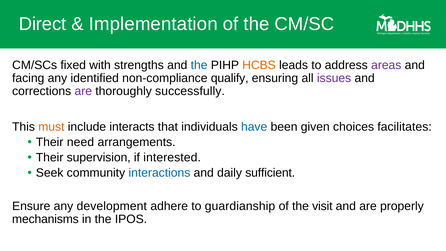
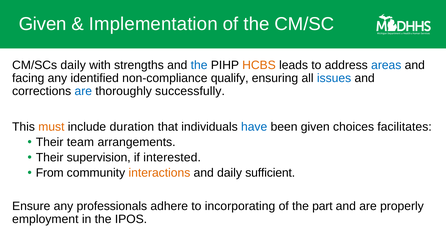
Direct: Direct -> Given (43, 24)
CM/SCs fixed: fixed -> daily (73, 65)
areas colour: purple -> blue (386, 65)
issues colour: purple -> blue (334, 78)
are colour: purple -> blue (83, 91)
interacts: interacts -> duration (132, 127)
need: need -> team (80, 142)
Seek: Seek -> From (50, 173)
interactions colour: blue -> orange (159, 173)
development: development -> professionals (112, 206)
guardianship: guardianship -> incorporating (240, 206)
visit: visit -> part (322, 206)
mechanisms: mechanisms -> employment (45, 219)
